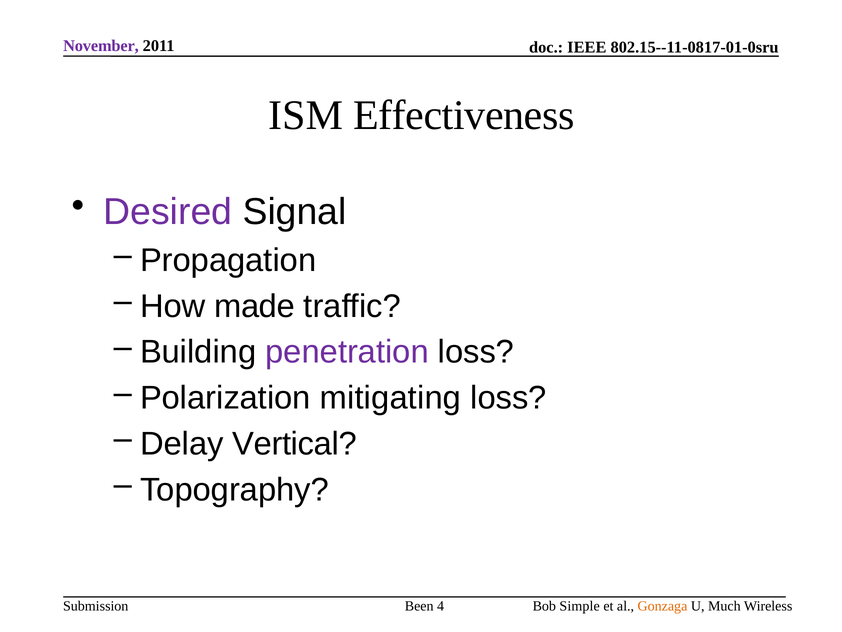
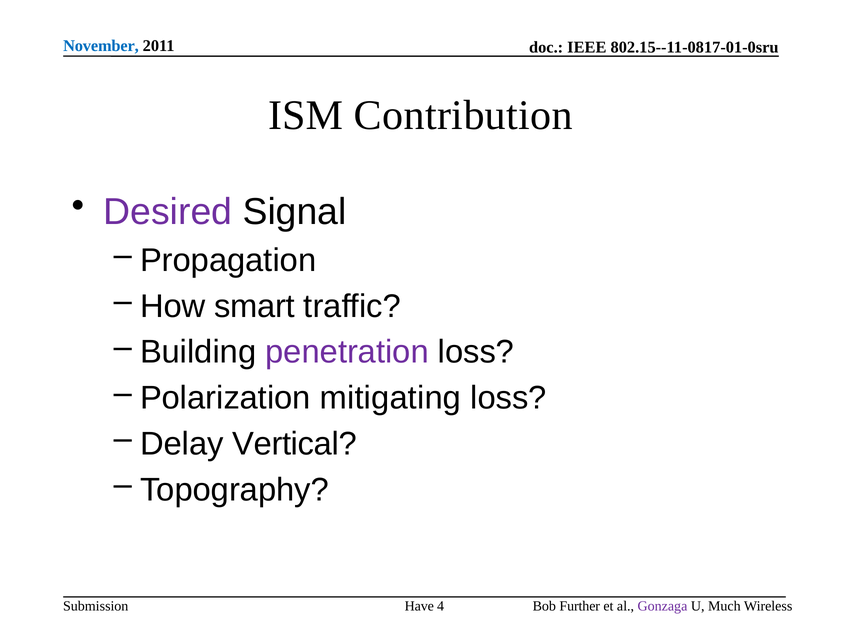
November colour: purple -> blue (101, 46)
Effectiveness: Effectiveness -> Contribution (463, 115)
made: made -> smart (255, 306)
Simple: Simple -> Further (580, 606)
Gonzaga colour: orange -> purple (662, 606)
Been: Been -> Have (419, 606)
